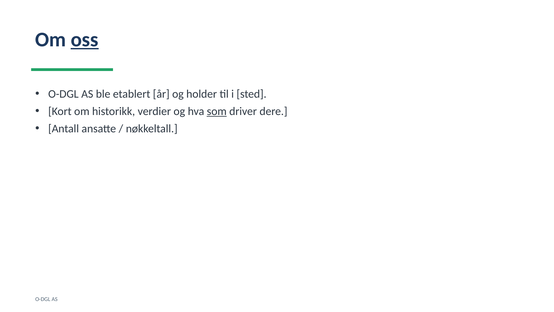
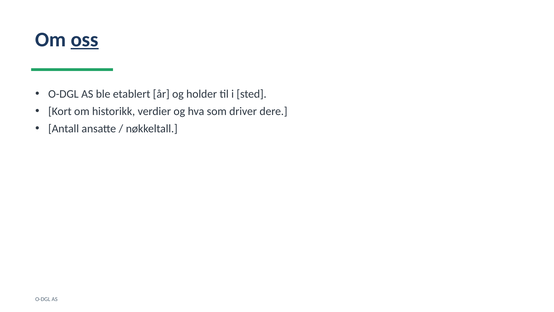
som underline: present -> none (217, 111)
